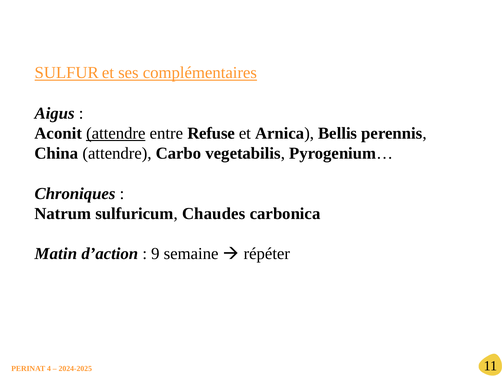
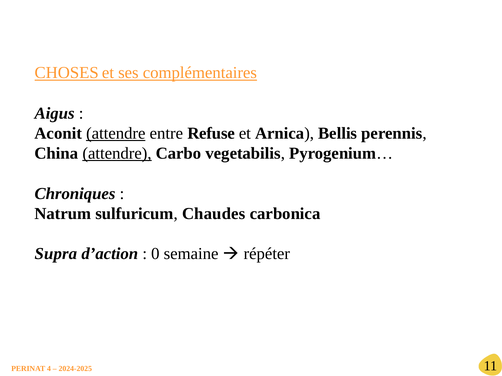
SULFUR: SULFUR -> CHOSES (67, 73)
attendre underline: none -> present (117, 154)
Matin: Matin -> Supra (56, 254)
9: 9 -> 0 (155, 254)
